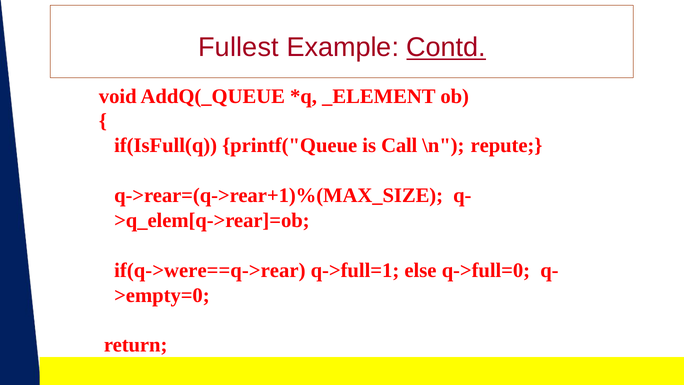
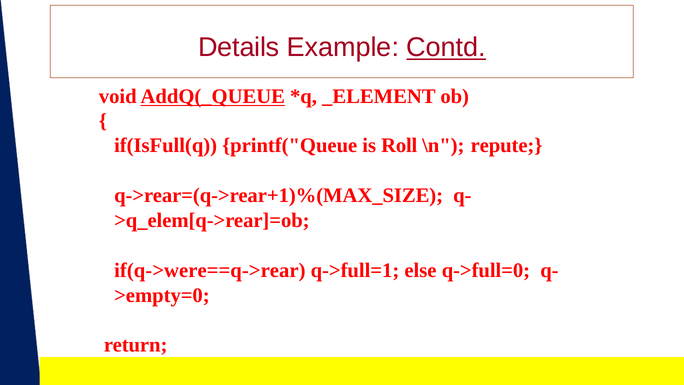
Fullest: Fullest -> Details (239, 47)
AddQ(_QUEUE underline: none -> present (213, 96)
Call: Call -> Roll (399, 145)
